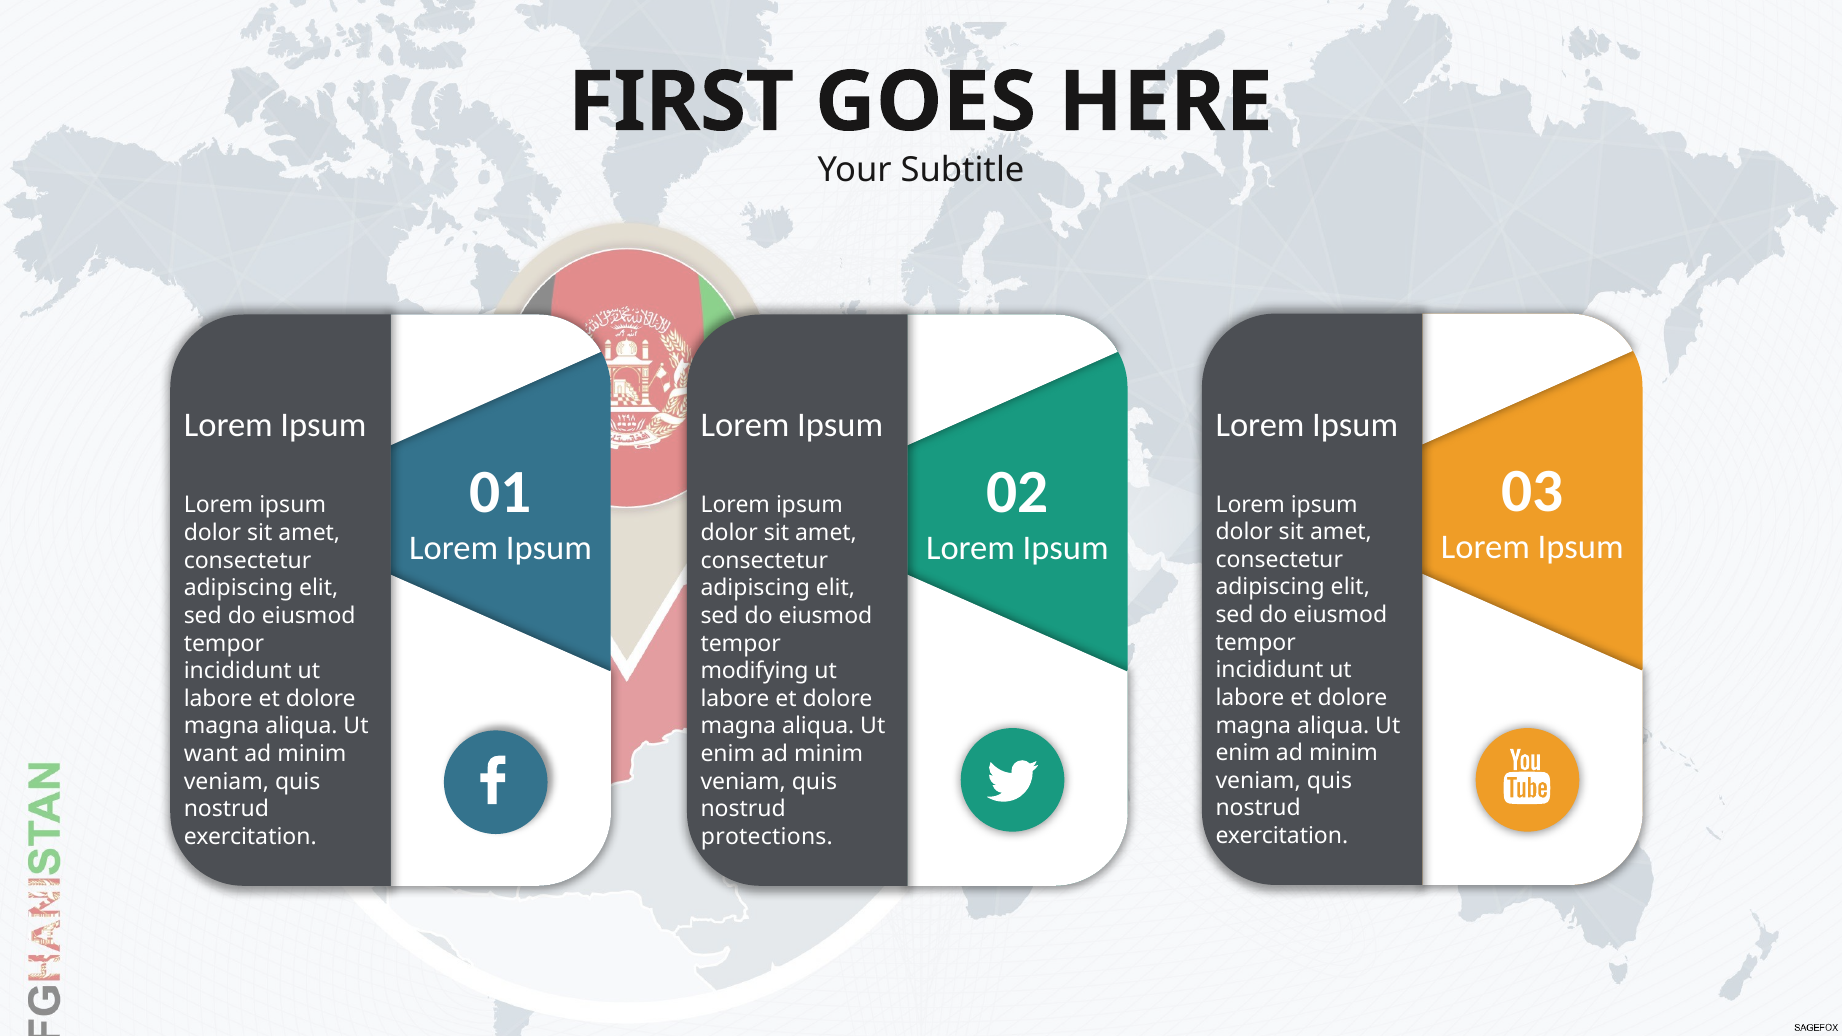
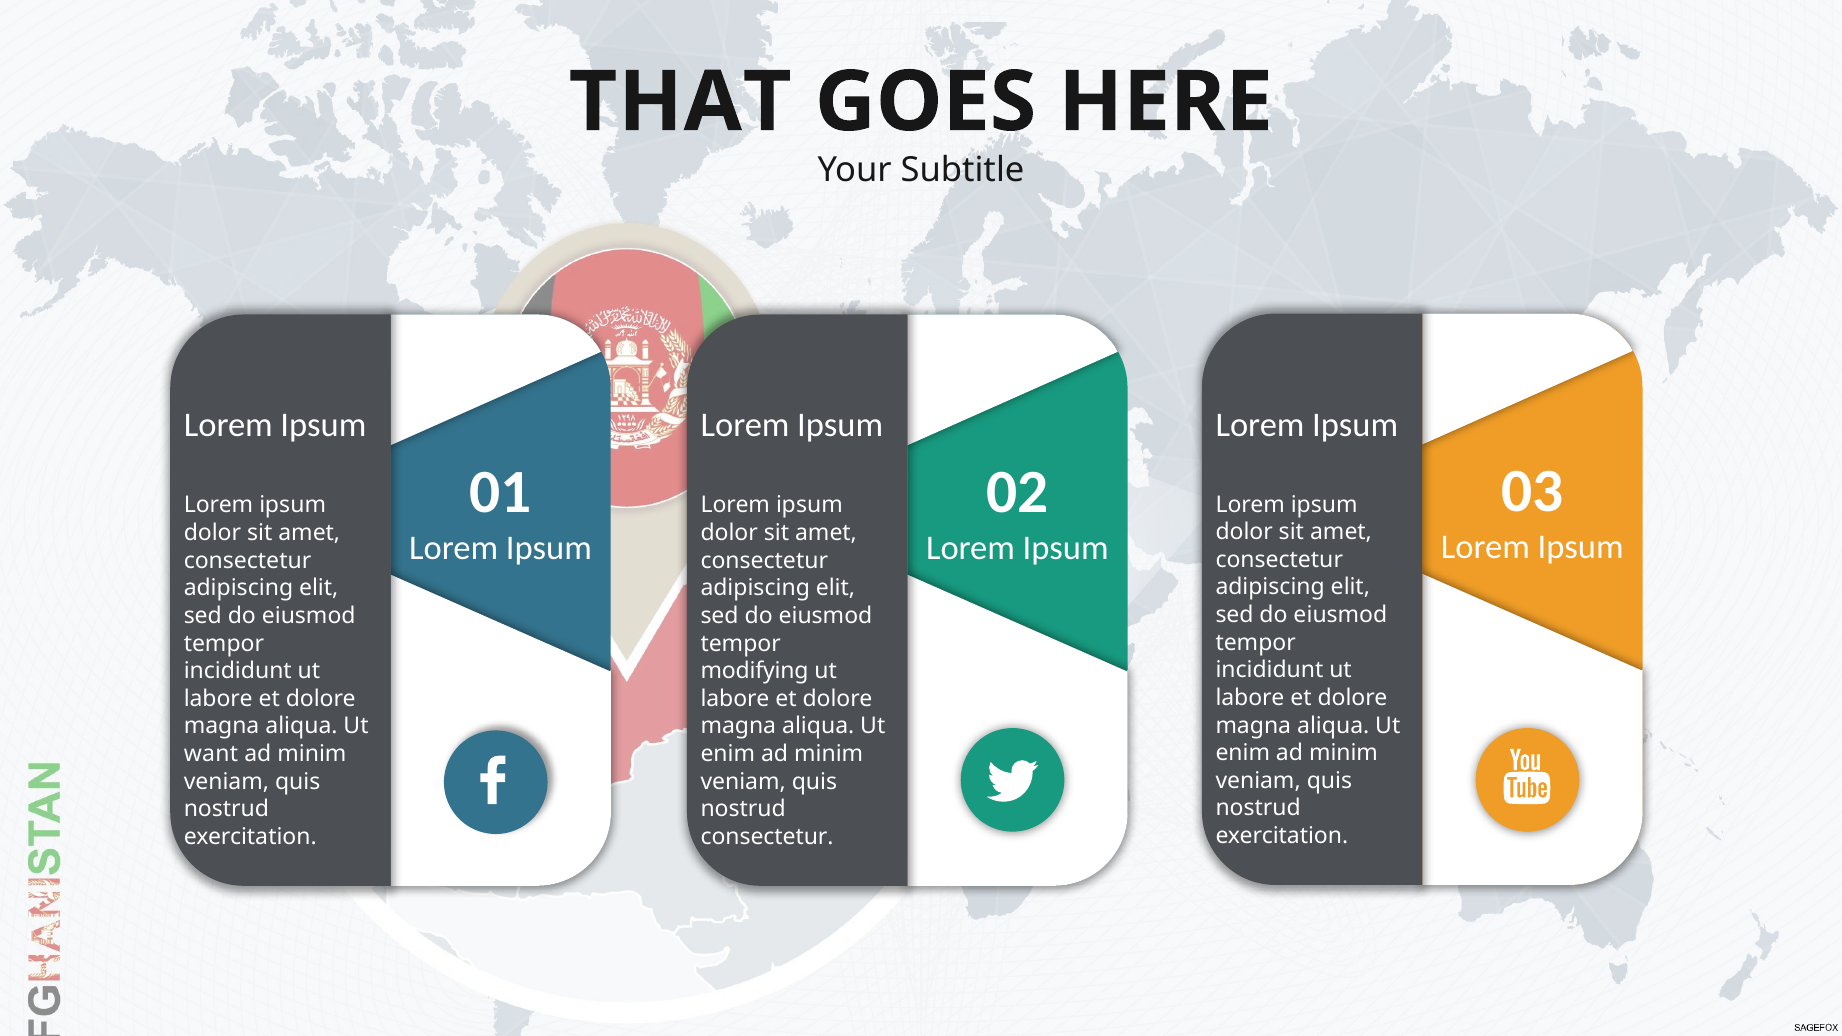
FIRST: FIRST -> THAT (680, 102)
protections: protections -> consectetur (767, 837)
